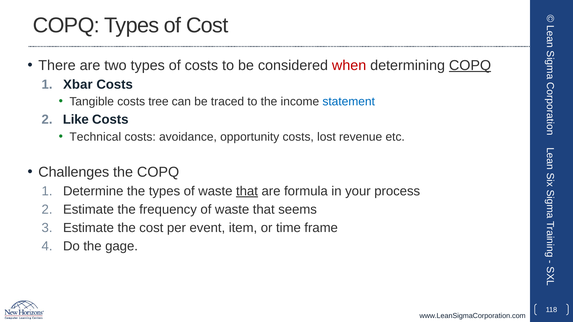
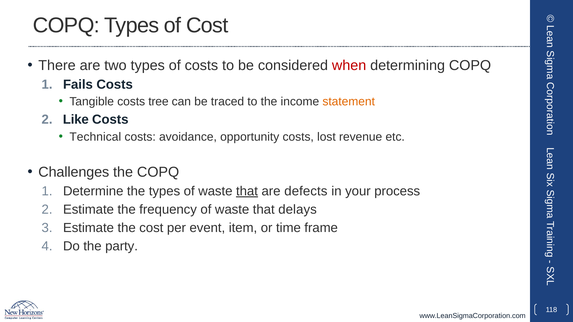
COPQ underline: present -> none (470, 65)
Xbar: Xbar -> Fails (78, 84)
statement colour: blue -> orange (349, 102)
formula: formula -> defects (306, 191)
seems: seems -> delays (298, 210)
gage: gage -> party (122, 246)
